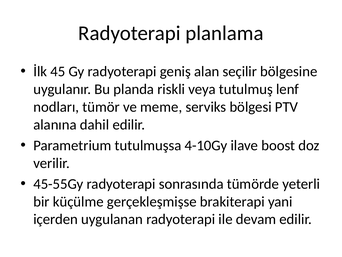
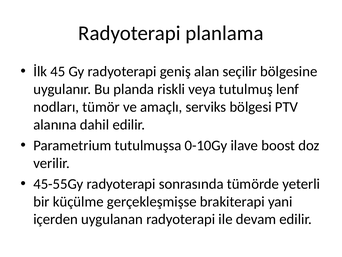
meme: meme -> amaçlı (161, 107)
4-10Gy: 4-10Gy -> 0-10Gy (206, 145)
